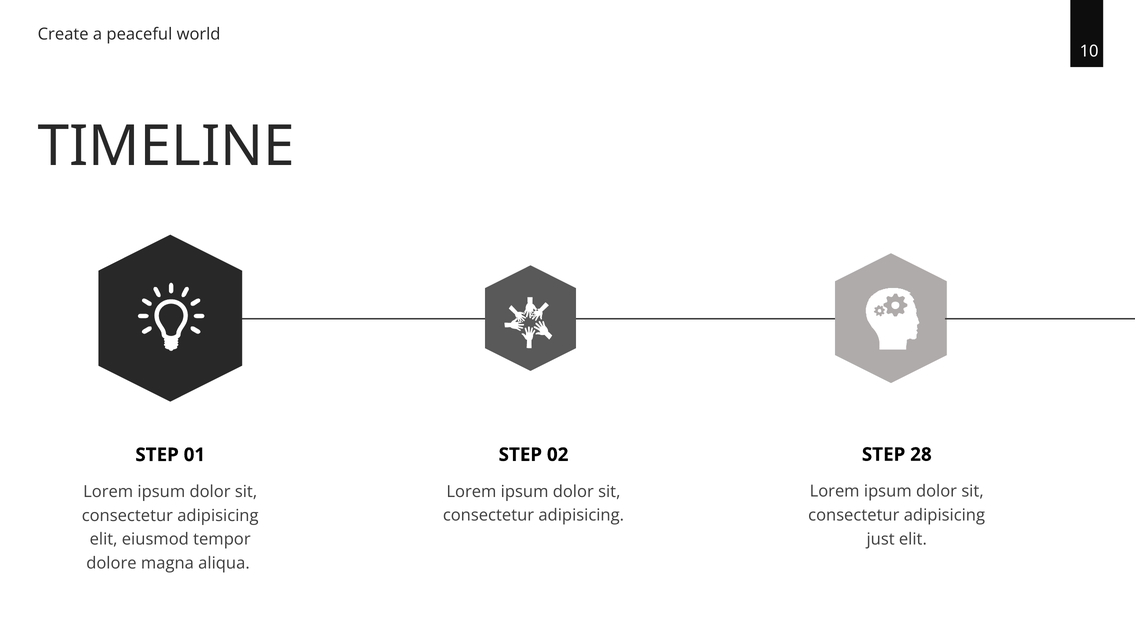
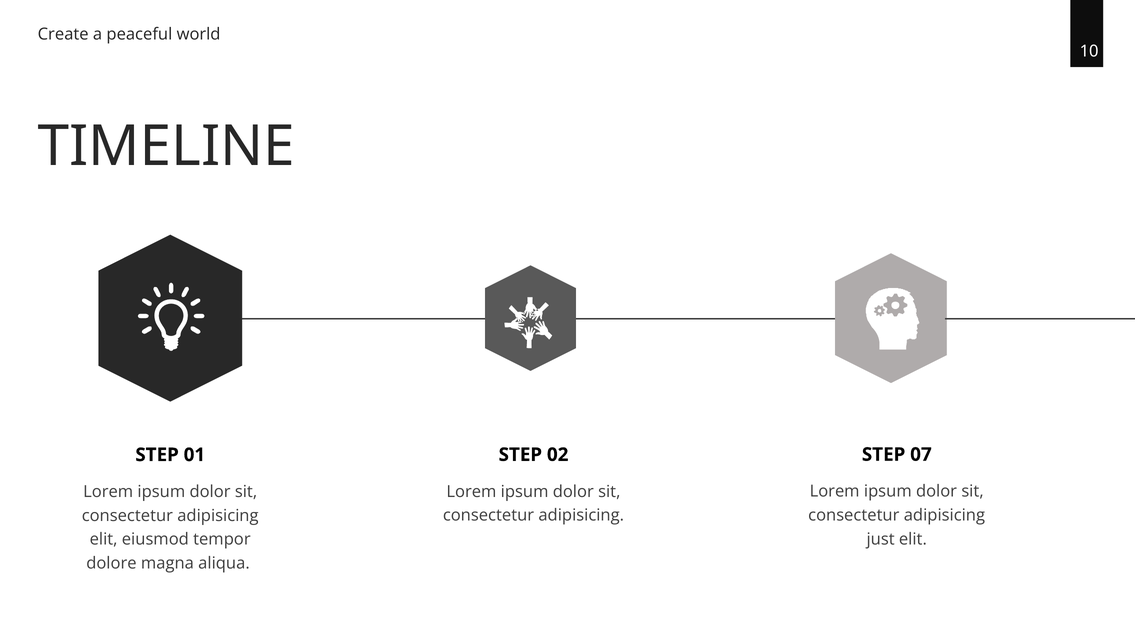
28: 28 -> 07 (921, 454)
